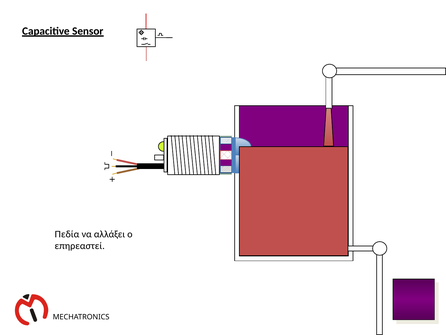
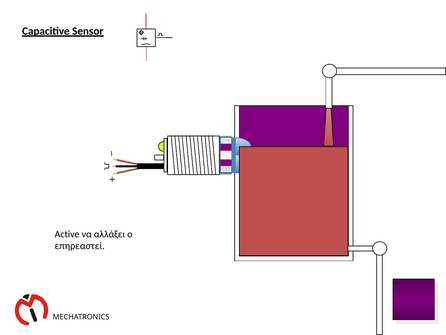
Πεδία: Πεδία -> Active (67, 234)
